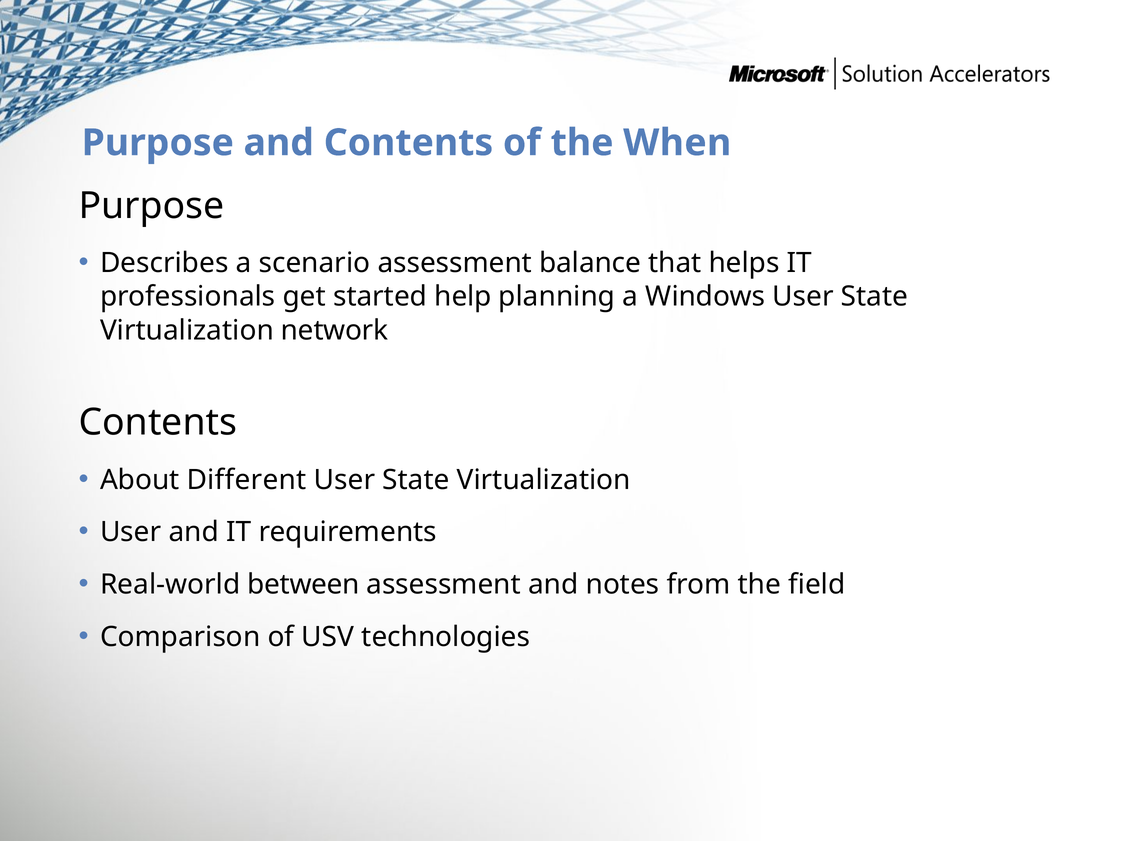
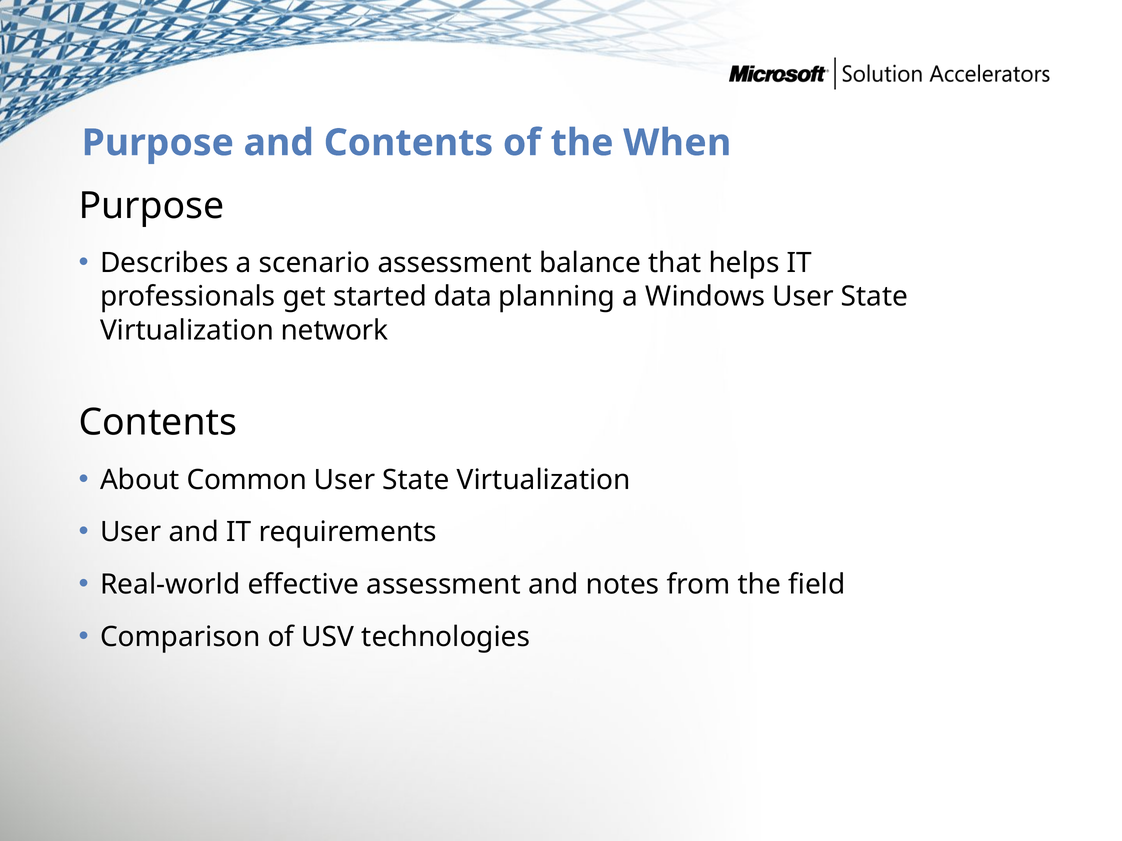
help: help -> data (463, 297)
Different: Different -> Common (247, 480)
between: between -> effective (303, 585)
